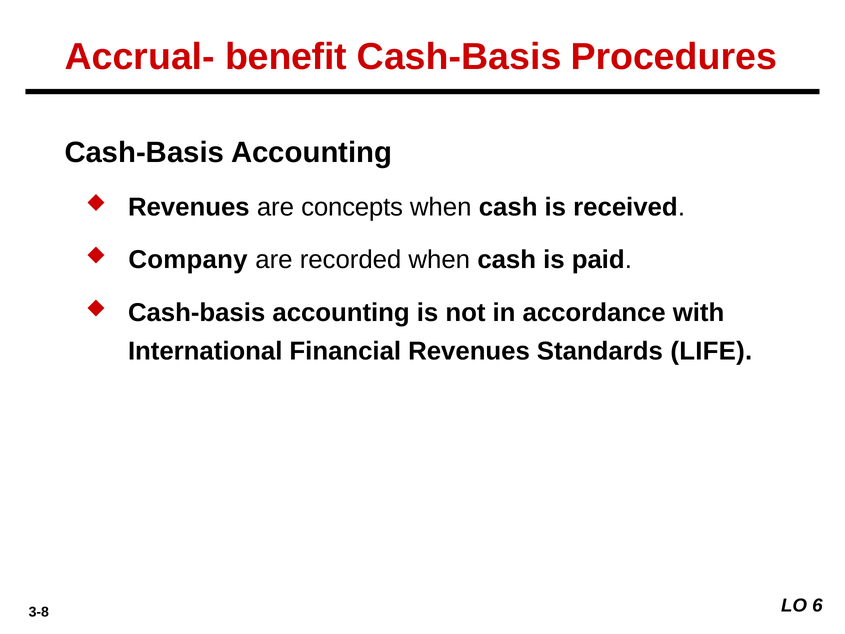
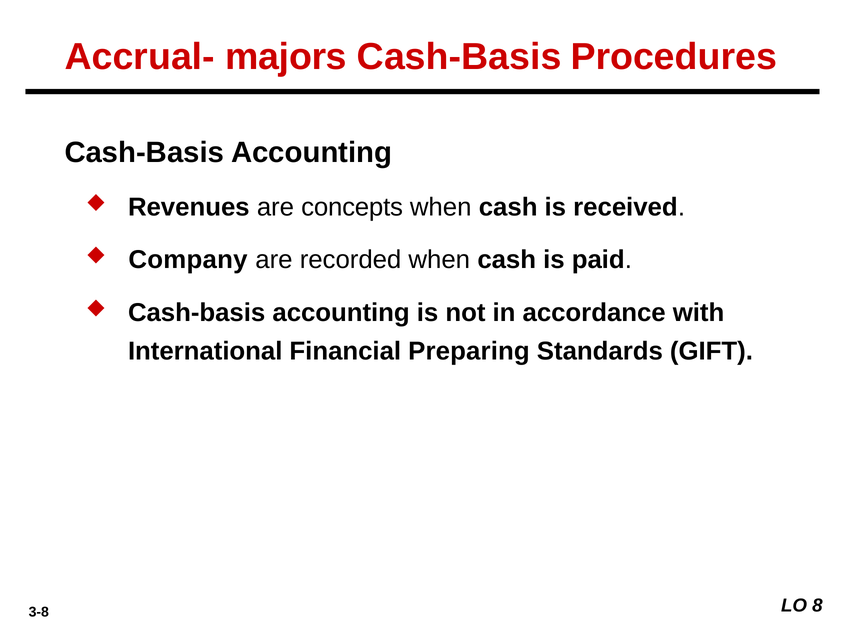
benefit: benefit -> majors (286, 57)
Financial Revenues: Revenues -> Preparing (469, 351)
LIFE: LIFE -> GIFT (711, 351)
6: 6 -> 8 (817, 605)
